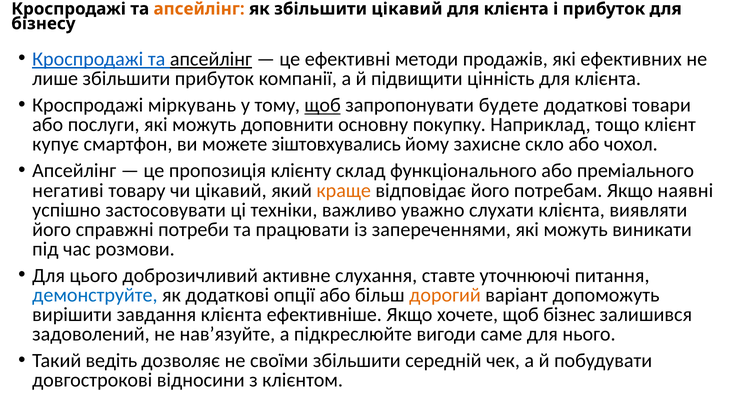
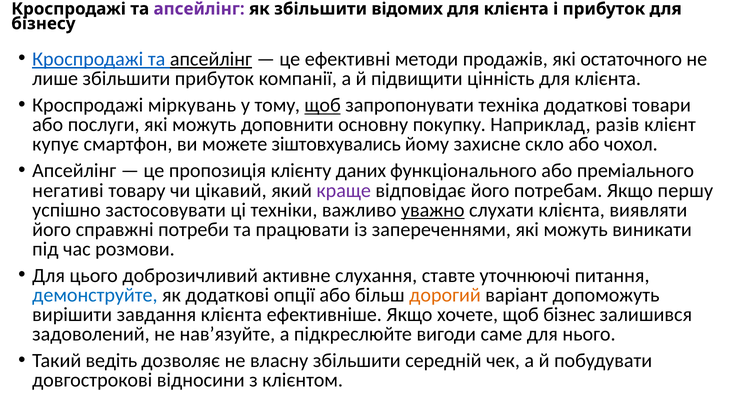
апсейлінг colour: orange -> purple (199, 9)
збільшити цікавий: цікавий -> відомих (407, 9)
ефективних: ефективних -> остаточного (631, 59)
будете: будете -> техніка (509, 105)
тощо: тощо -> разів (617, 125)
склад: склад -> даних (361, 171)
краще colour: orange -> purple (344, 190)
наявні: наявні -> першу (685, 190)
уважно underline: none -> present (433, 210)
своїми: своїми -> власну (279, 361)
